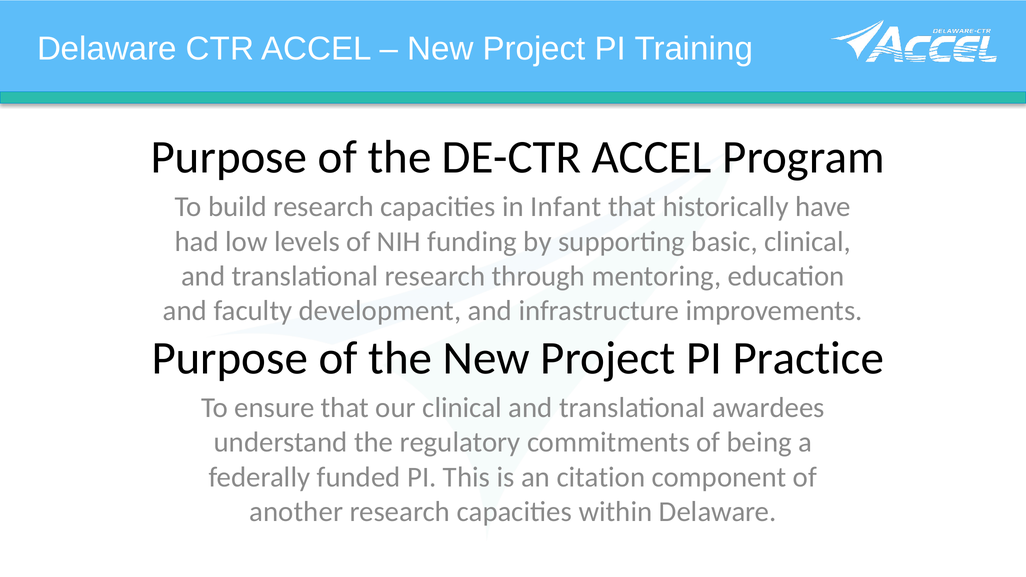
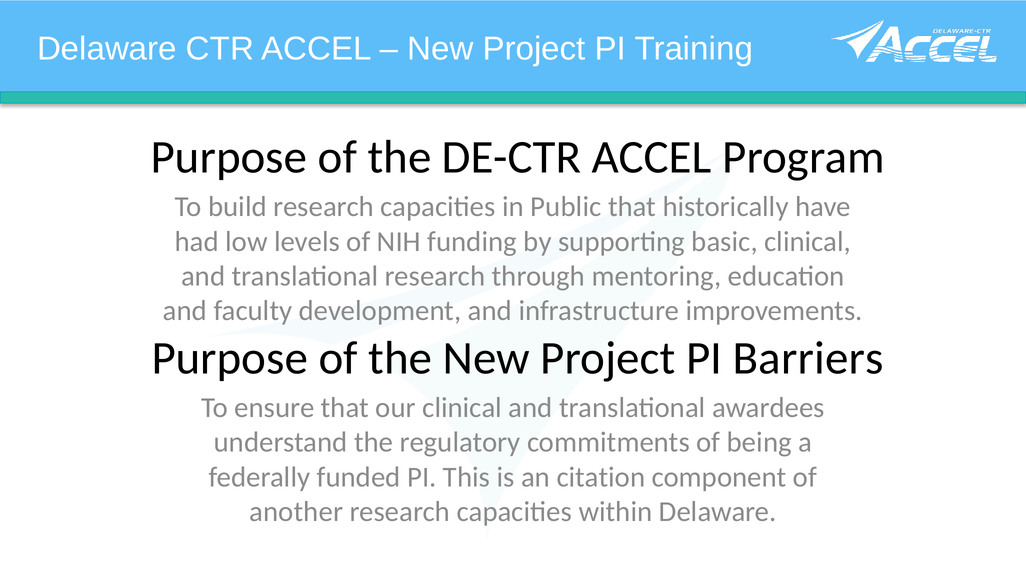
Infant: Infant -> Public (566, 207)
Practice: Practice -> Barriers (808, 358)
